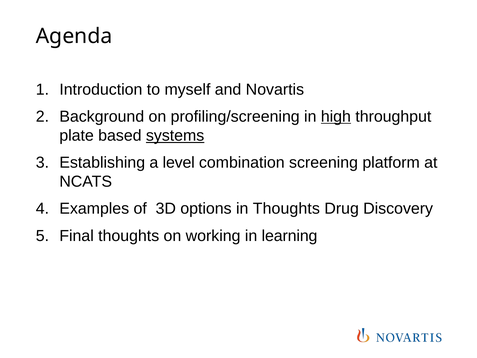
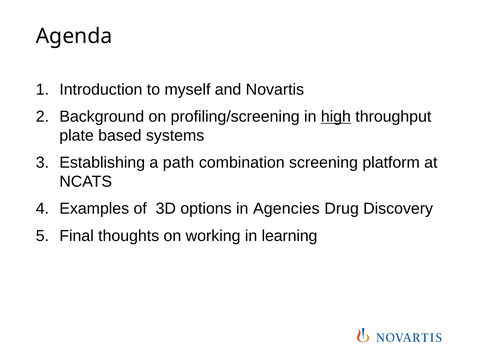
systems underline: present -> none (175, 135)
level: level -> path (179, 162)
in Thoughts: Thoughts -> Agencies (286, 209)
